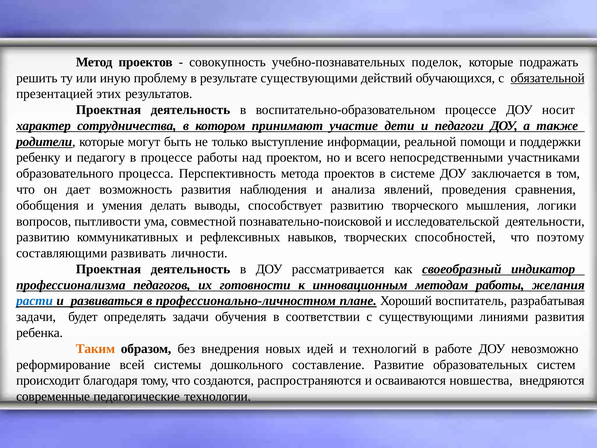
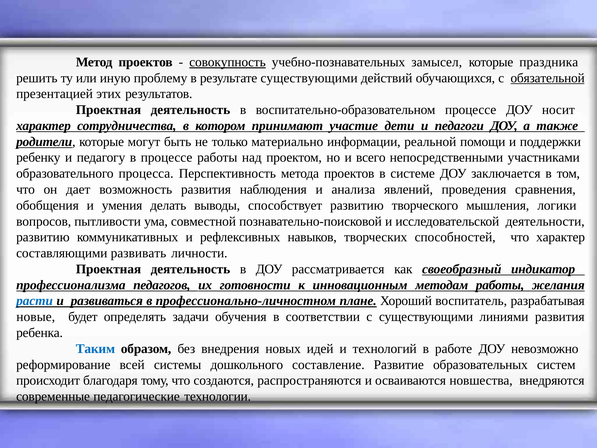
совокупность underline: none -> present (228, 62)
поделок: поделок -> замысел (437, 62)
подражать: подражать -> праздника (549, 62)
выступление: выступление -> материально (287, 142)
что поэтому: поэтому -> характер (561, 237)
задачи: задачи -> новые (36, 317)
Таким colour: orange -> blue (95, 349)
